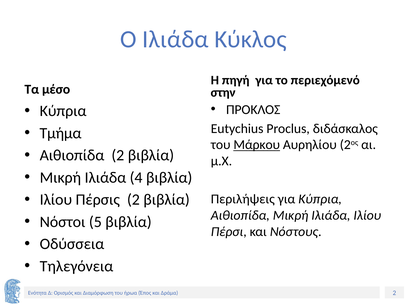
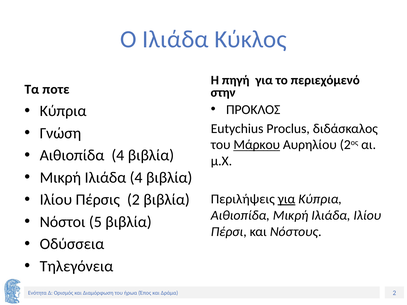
μέσο: μέσο -> ποτε (56, 89)
Τμήμα: Τμήμα -> Γνώση (60, 133)
Αιθιοπίδα 2: 2 -> 4 (118, 156)
για underline: none -> present (287, 199)
